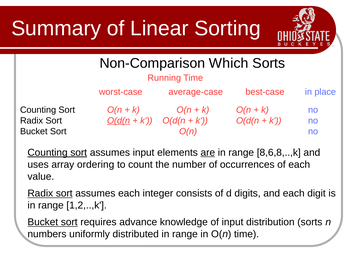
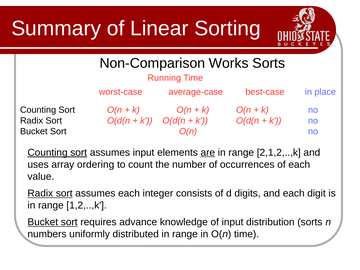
Which: Which -> Works (229, 63)
O(d(n underline: present -> none (119, 121)
8,6,8,..,k: 8,6,8,..,k -> 2,1,2,..,k (279, 152)
